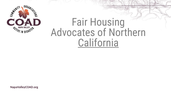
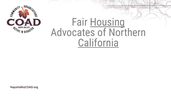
Housing underline: none -> present (107, 22)
